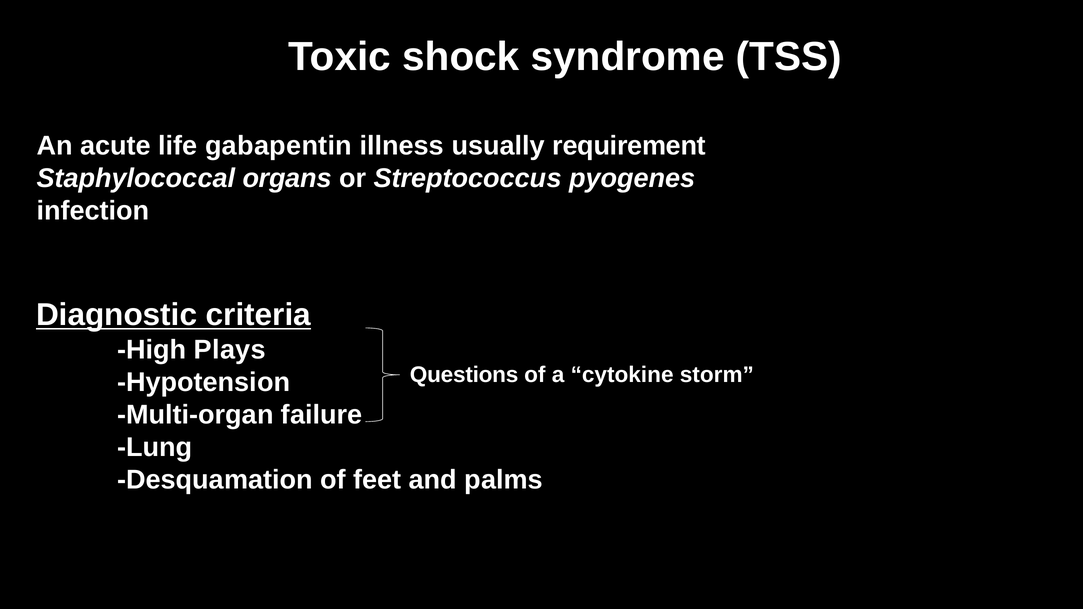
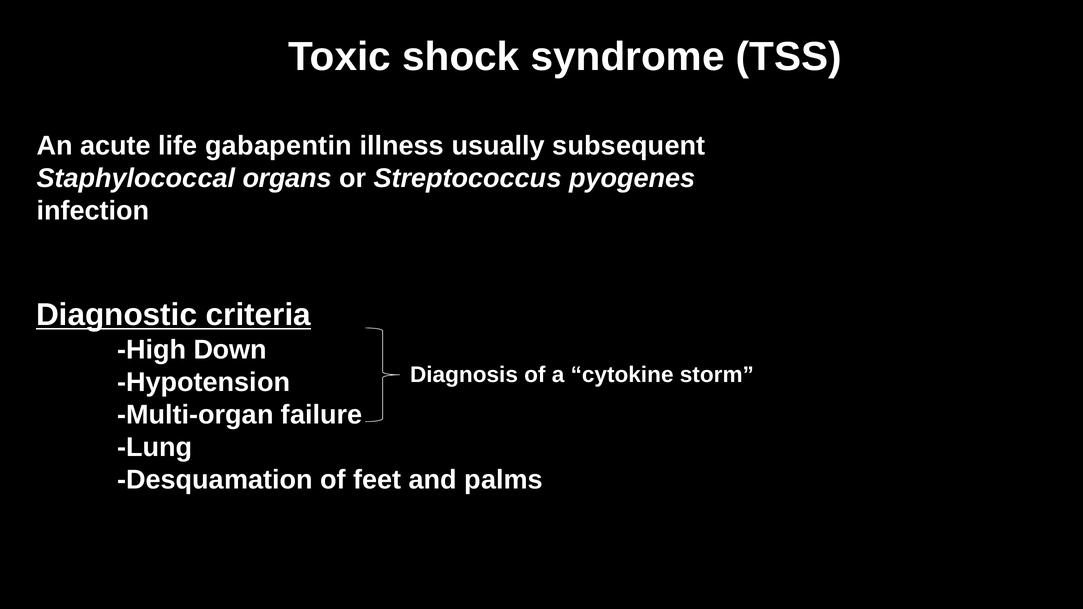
requirement: requirement -> subsequent (629, 146)
Plays: Plays -> Down (230, 350)
Questions: Questions -> Diagnosis (464, 375)
